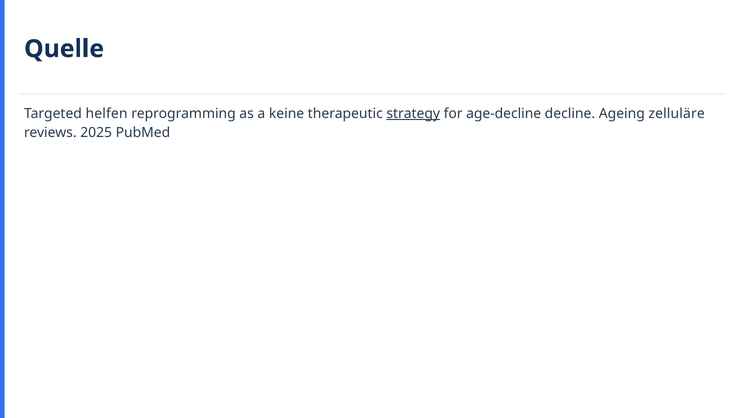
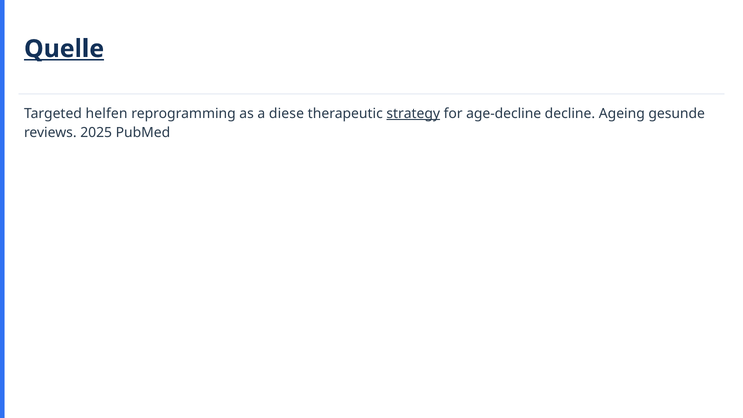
Quelle underline: none -> present (64, 49)
keine: keine -> diese (286, 114)
zelluläre: zelluläre -> gesunde (677, 114)
